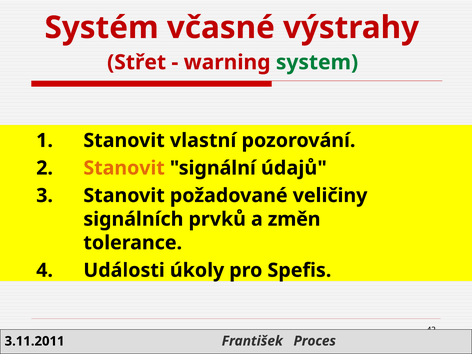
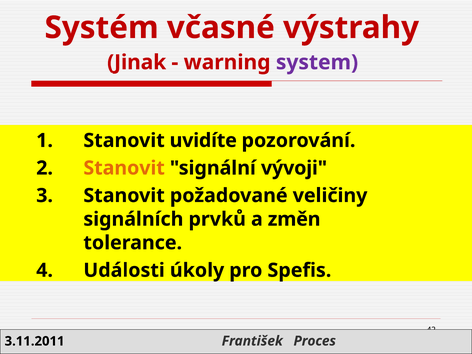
Střet: Střet -> Jinak (137, 62)
system colour: green -> purple (317, 62)
vlastní: vlastní -> uvidíte (203, 141)
údajů: údajů -> vývoji (294, 168)
